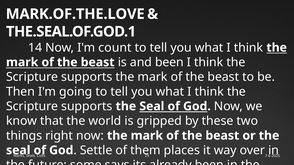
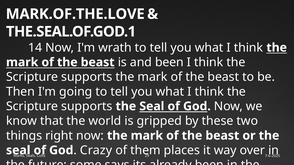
count: count -> wrath (115, 48)
Settle: Settle -> Crazy (96, 151)
